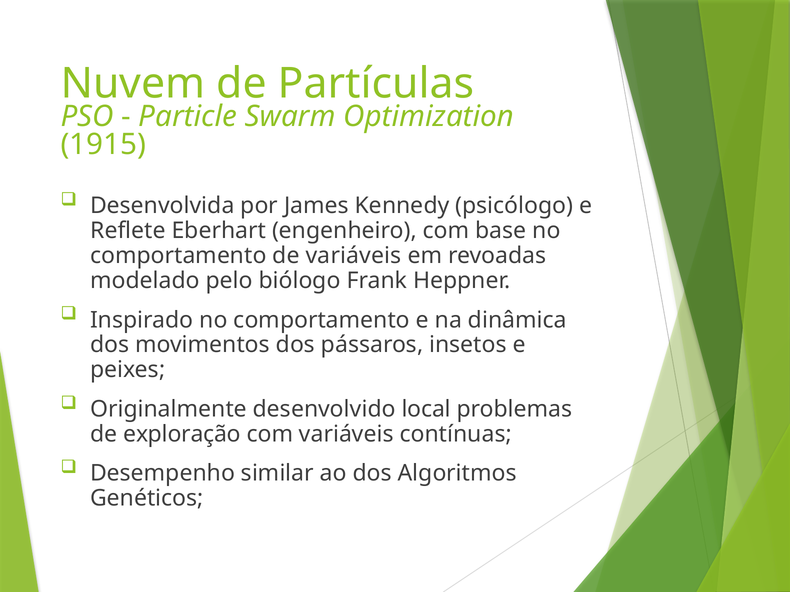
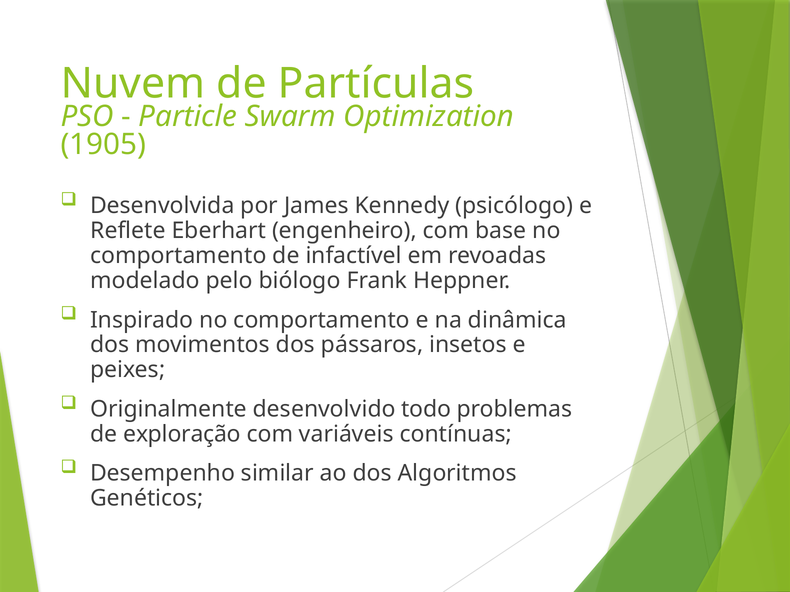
1915: 1915 -> 1905 (103, 145)
de variáveis: variáveis -> infactível (354, 256)
local: local -> todo (426, 409)
